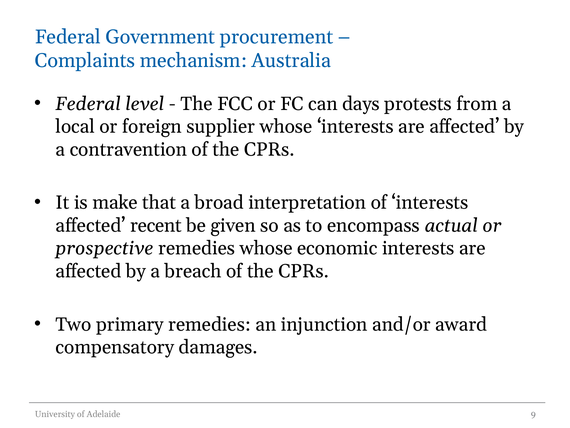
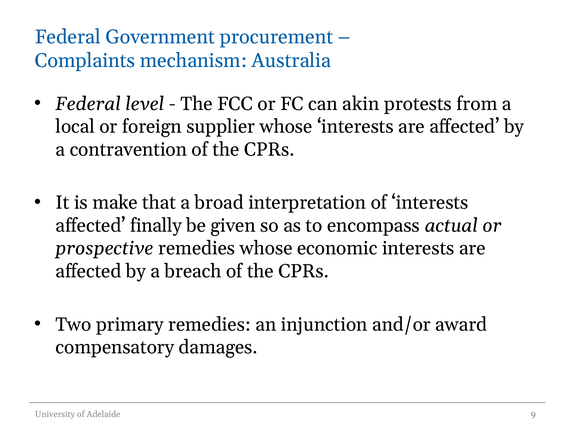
days: days -> akin (361, 104)
recent: recent -> finally (156, 225)
